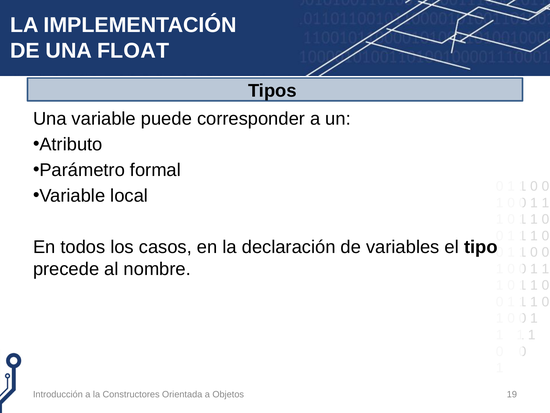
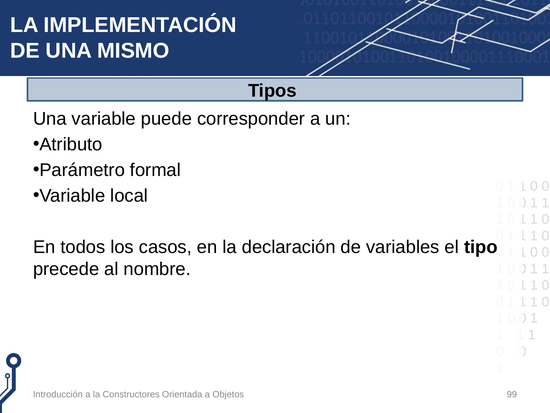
FLOAT: FLOAT -> MISMO (133, 51)
19: 19 -> 99 (512, 394)
